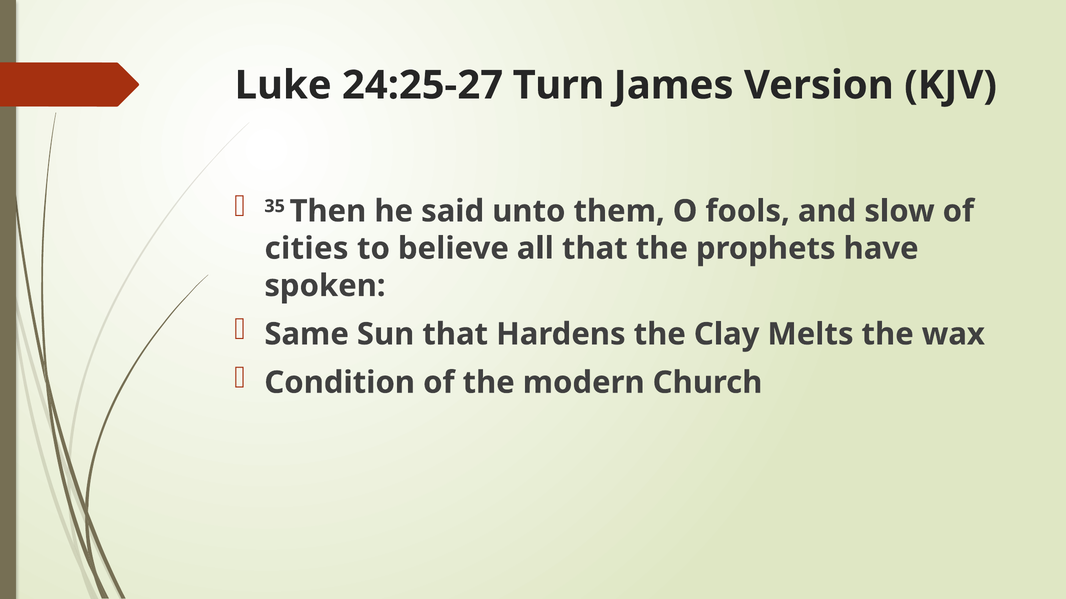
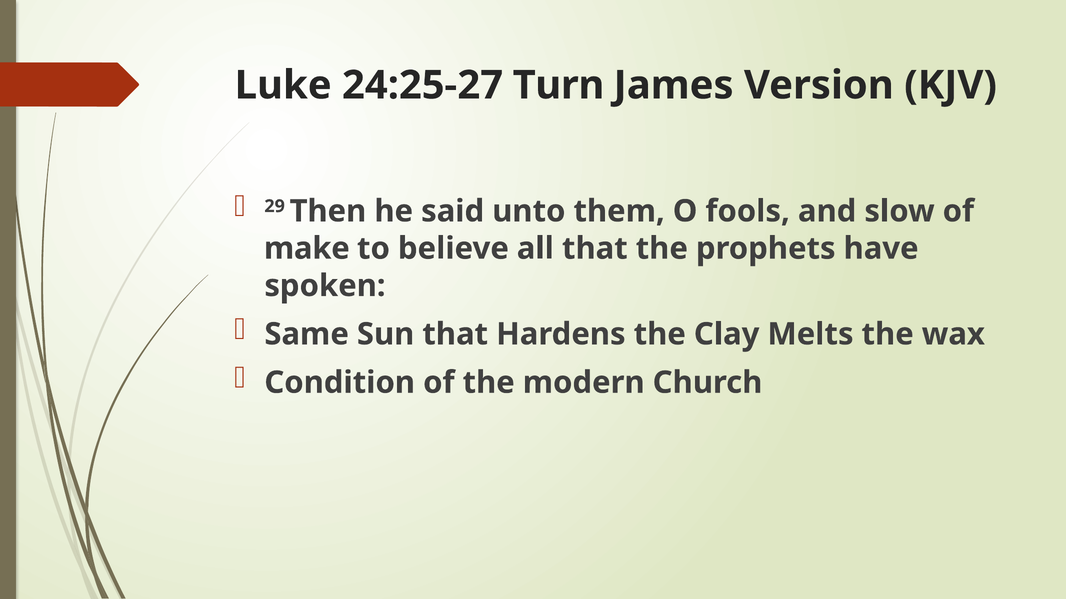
35: 35 -> 29 (275, 206)
cities: cities -> make (307, 249)
